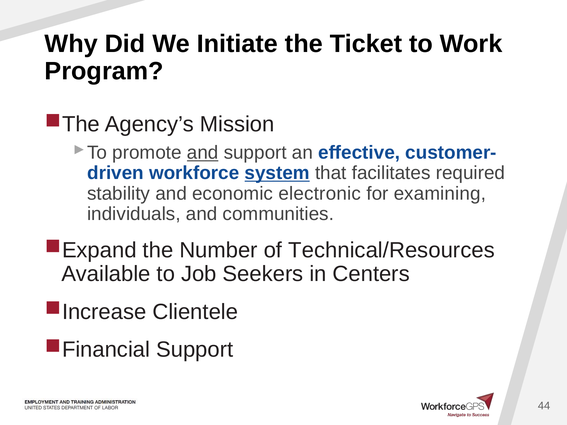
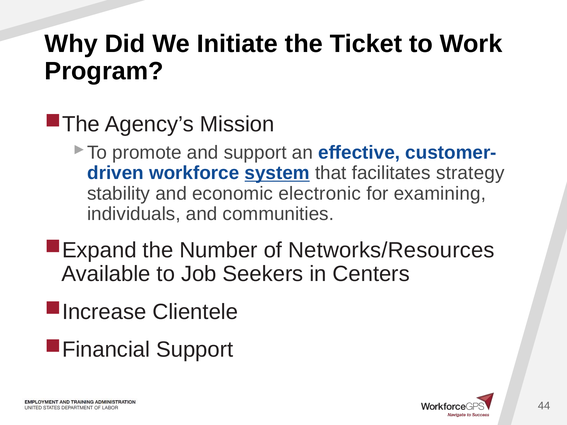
and underline: present -> none (203, 153)
required: required -> strategy (470, 173)
Technical/Resources: Technical/Resources -> Networks/Resources (391, 250)
